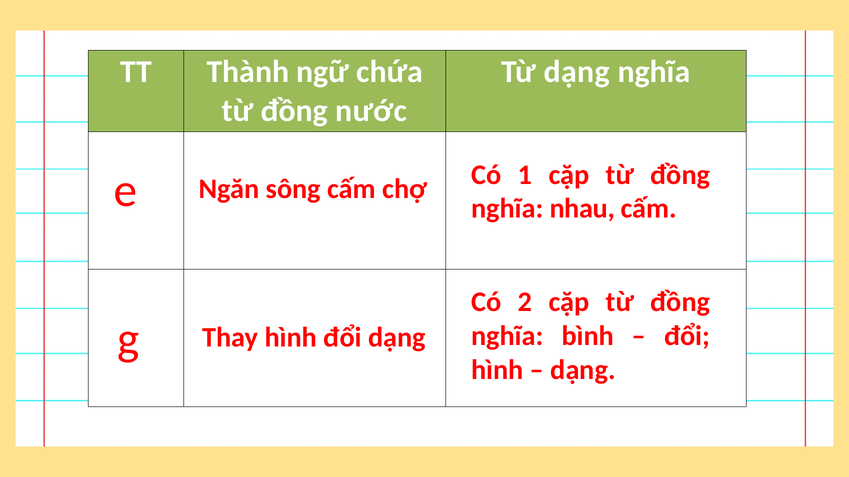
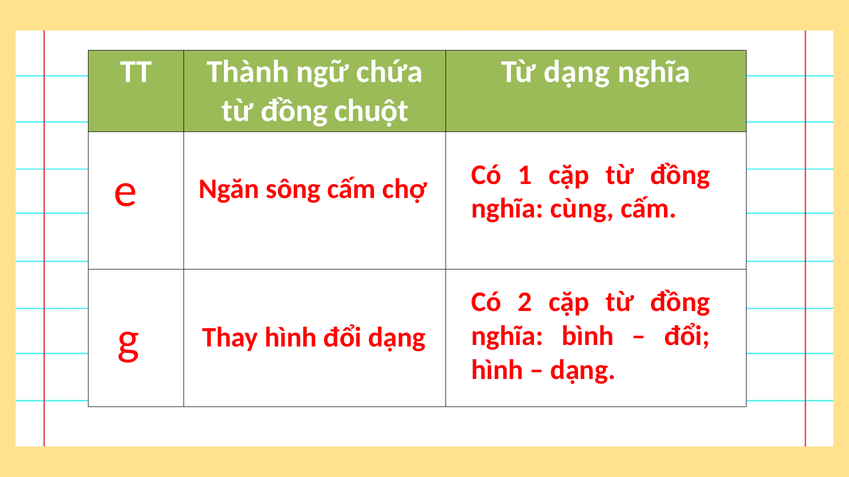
nước: nước -> chuột (372, 111)
nhau: nhau -> cùng (582, 209)
